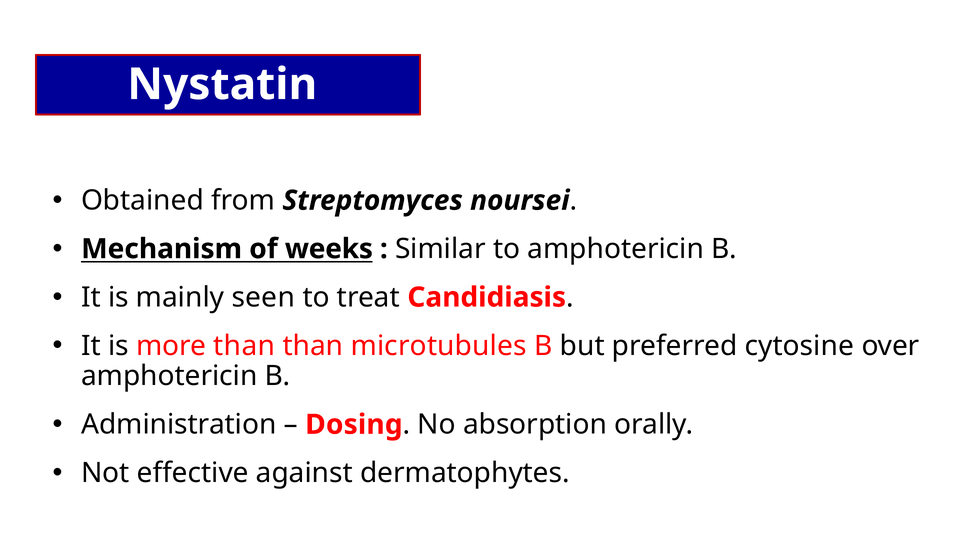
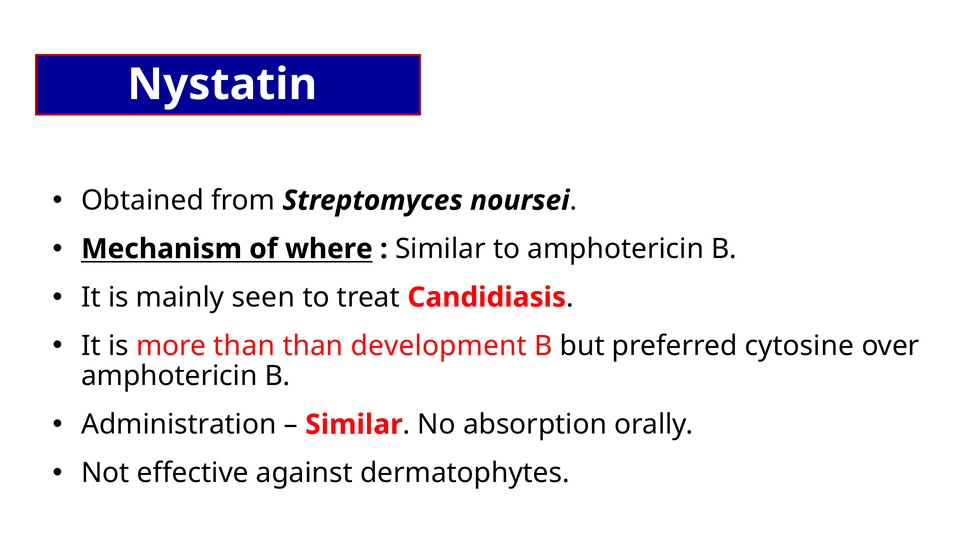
weeks: weeks -> where (329, 249)
microtubules: microtubules -> development (439, 346)
Dosing: Dosing -> Similar (354, 425)
